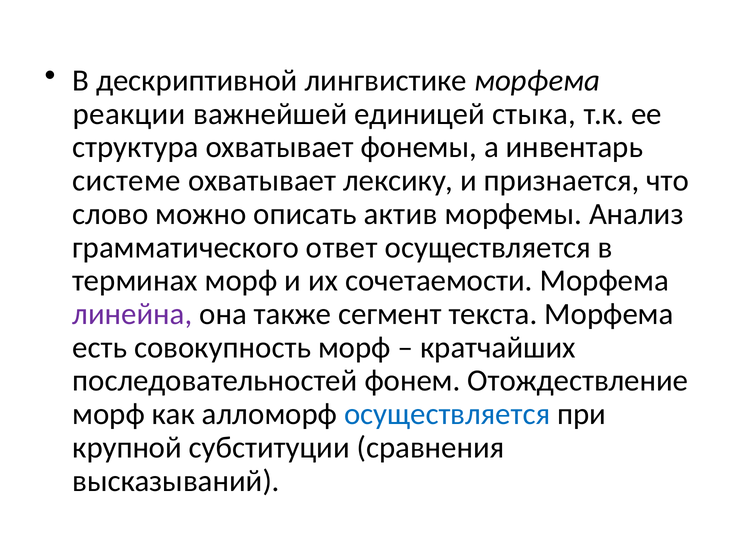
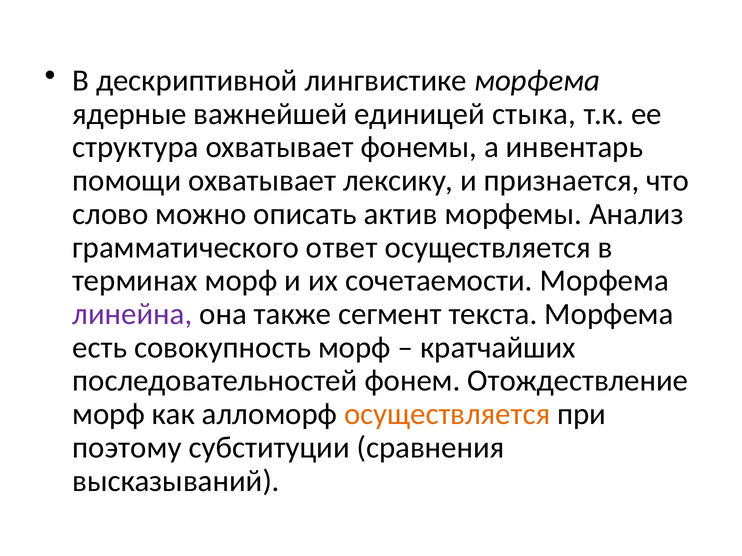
реакции: реакции -> ядерные (130, 114)
системе: системе -> помощи (127, 181)
осуществляется colour: blue -> orange (447, 415)
крупной: крупной -> поэтому (127, 448)
